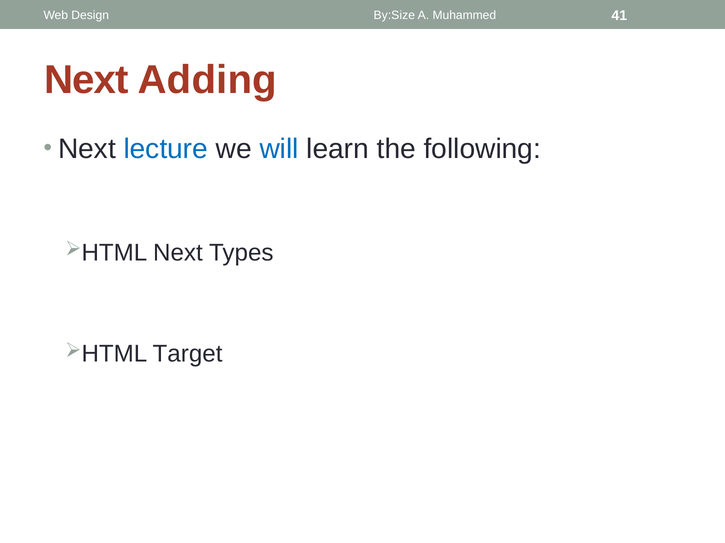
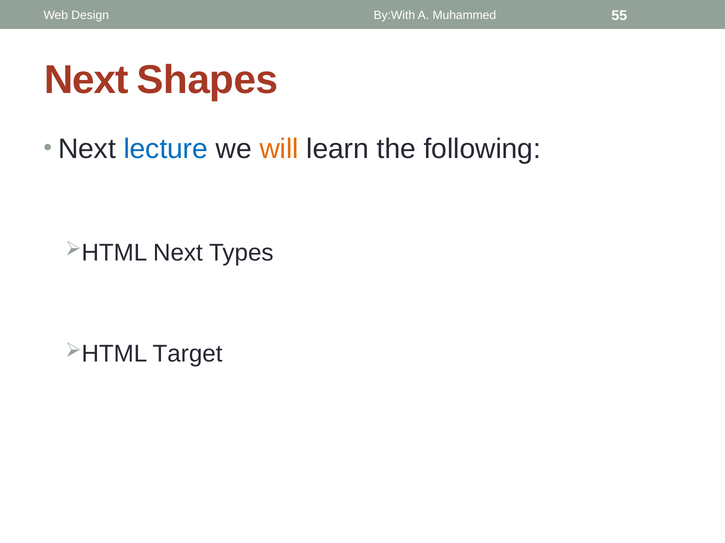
By:Size: By:Size -> By:With (394, 15)
41: 41 -> 55 (619, 15)
Adding: Adding -> Shapes (207, 80)
will colour: blue -> orange (279, 149)
